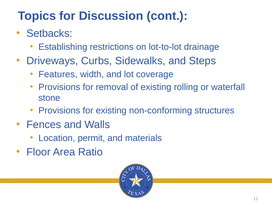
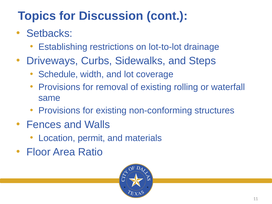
Features: Features -> Schedule (58, 74)
stone: stone -> same (49, 98)
